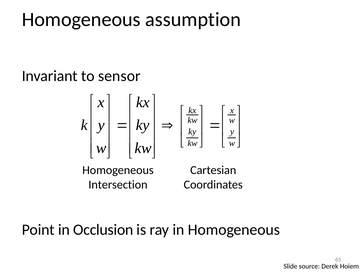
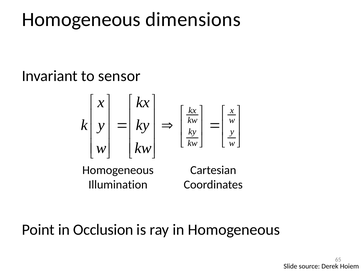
assumption: assumption -> dimensions (193, 20)
Intersection: Intersection -> Illumination (118, 185)
